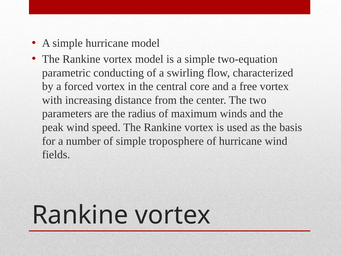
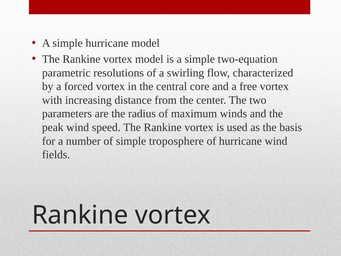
conducting: conducting -> resolutions (119, 73)
